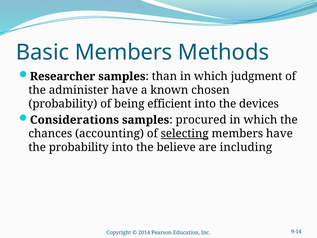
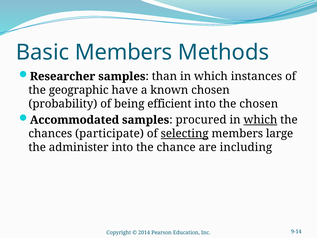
judgment: judgment -> instances (256, 76)
administer: administer -> geographic (79, 90)
the devices: devices -> chosen (259, 104)
Considerations: Considerations -> Accommodated (75, 120)
which underline: none -> present (260, 120)
accounting: accounting -> participate (109, 134)
members have: have -> large (280, 134)
the probability: probability -> administer (79, 147)
believe: believe -> chance (176, 147)
